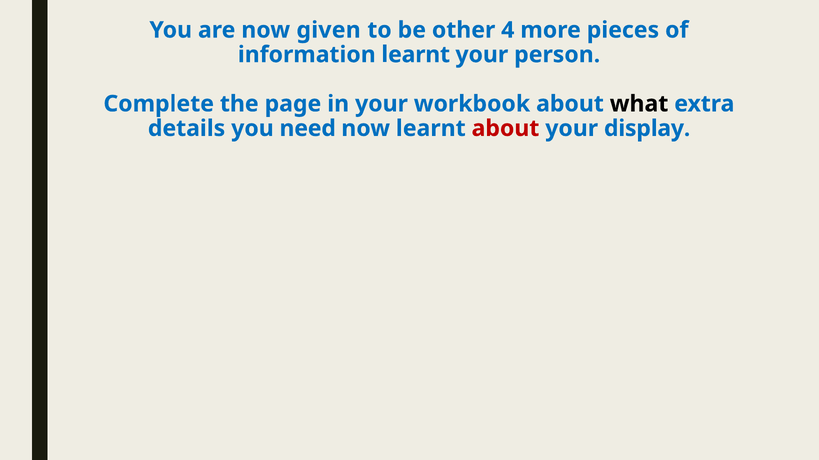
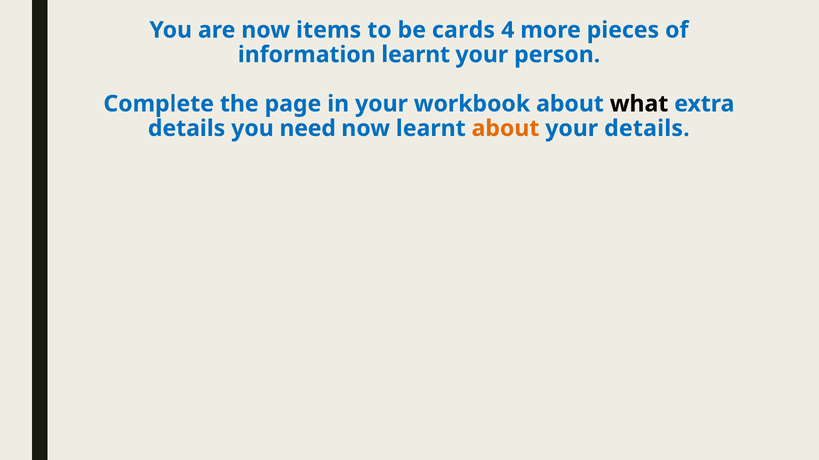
given: given -> items (329, 30)
other: other -> cards (463, 30)
about colour: red -> orange (505, 129)
your display: display -> details (647, 129)
